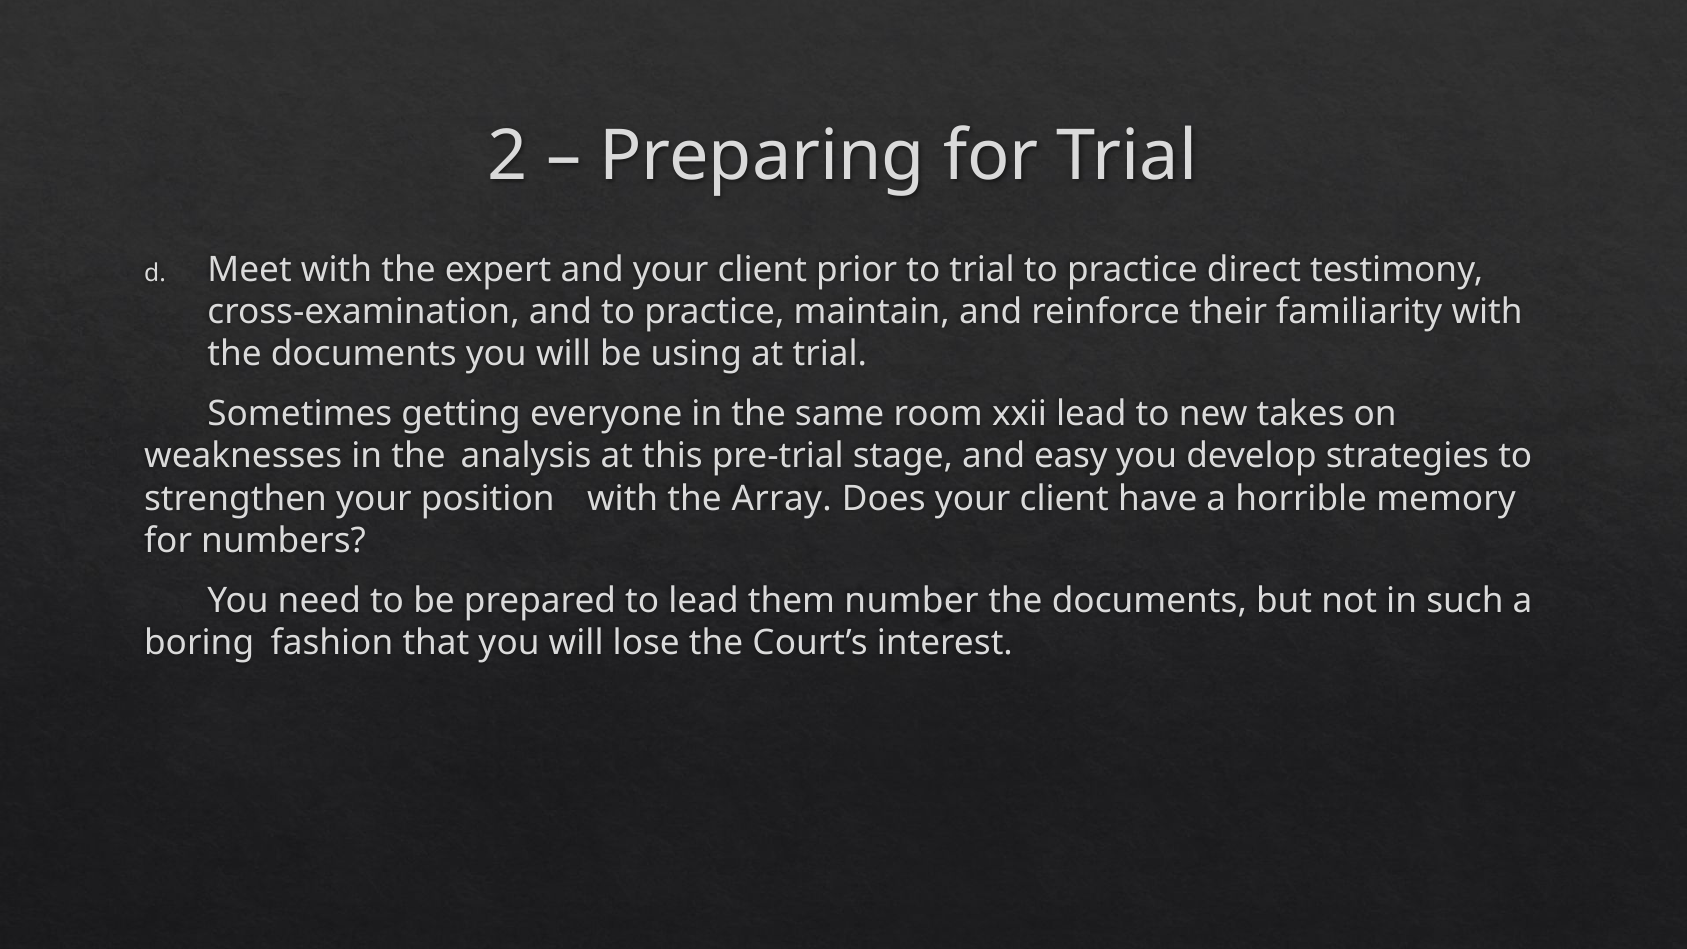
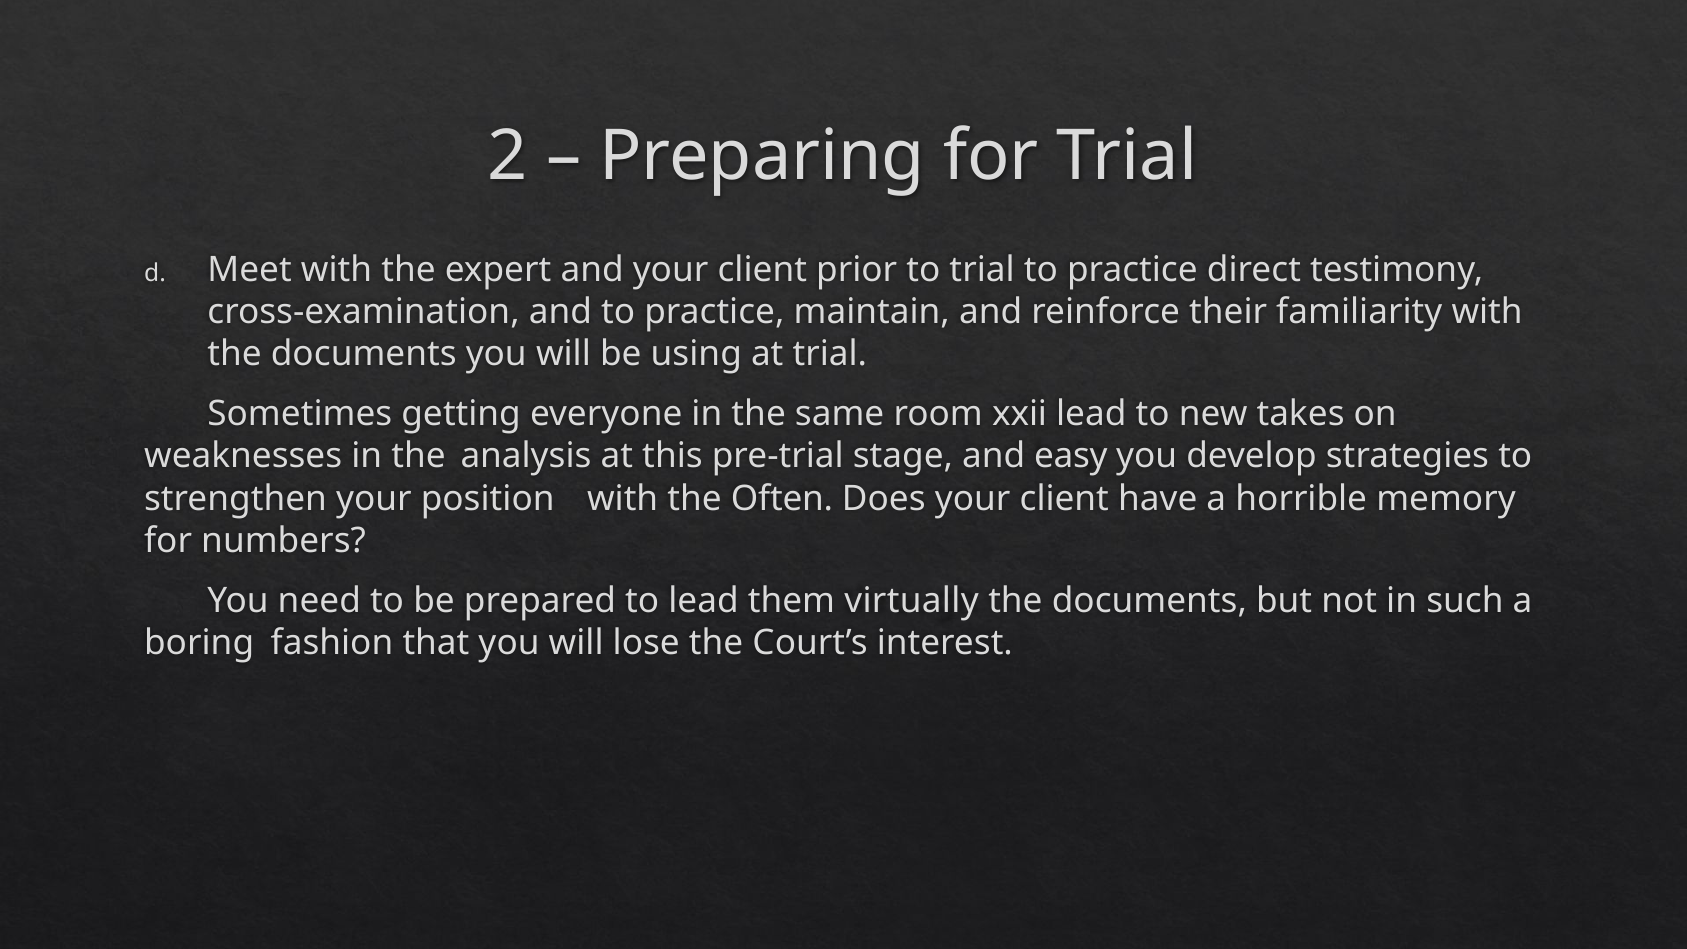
Array: Array -> Often (782, 498)
number: number -> virtually (912, 600)
